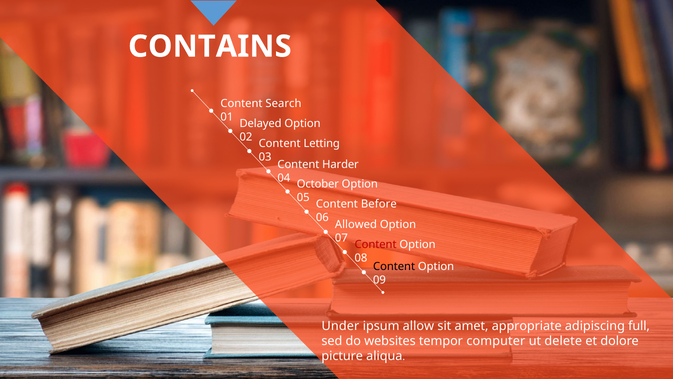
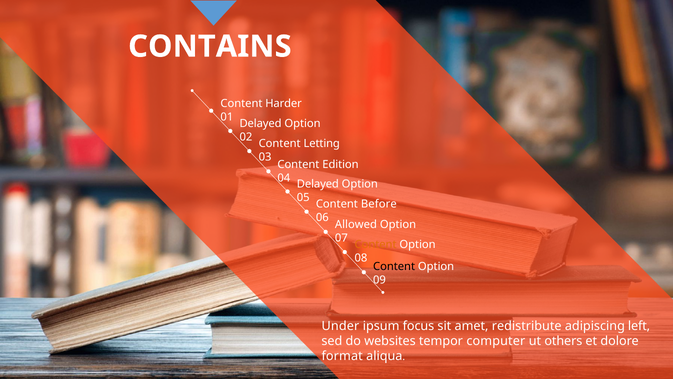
Search: Search -> Harder (284, 103)
Harder: Harder -> Edition (340, 164)
October: October -> Delayed (318, 184)
Content colour: red -> orange (376, 244)
allow: allow -> focus (418, 326)
appropriate: appropriate -> redistribute (527, 326)
full: full -> left (639, 326)
delete: delete -> others (563, 341)
picture: picture -> format (342, 356)
